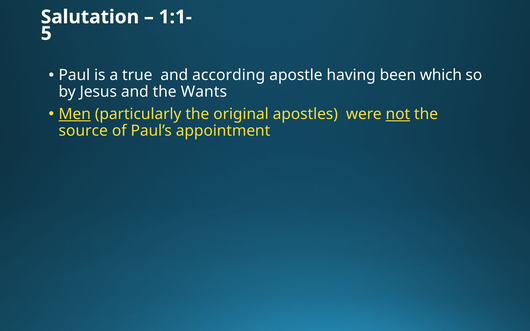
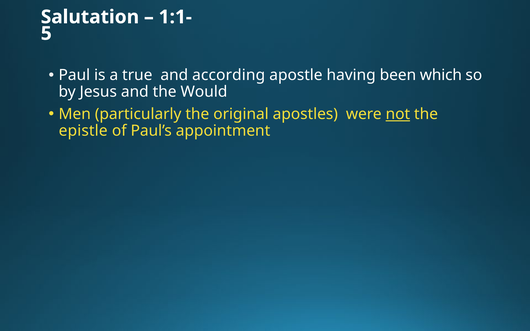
Wants: Wants -> Would (204, 92)
Men underline: present -> none (75, 114)
source: source -> epistle (83, 131)
